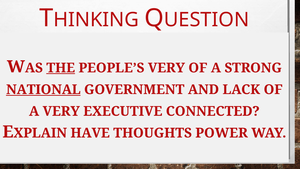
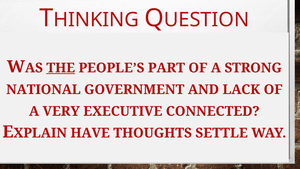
PEOPLE’S VERY: VERY -> PART (166, 68)
NATIONAL underline: present -> none (43, 89)
POWER: POWER -> SETTLE (222, 133)
